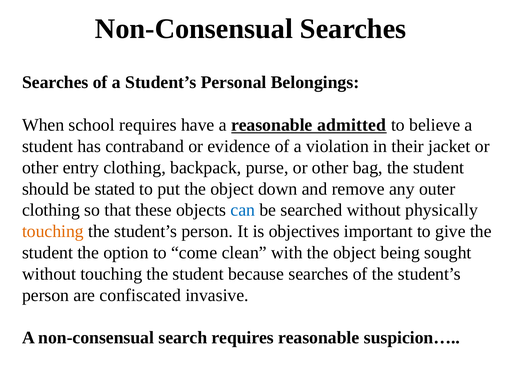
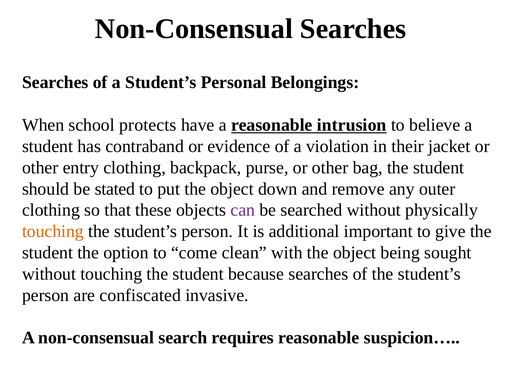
school requires: requires -> protects (148, 125)
admitted: admitted -> intrusion (352, 125)
can colour: blue -> purple (243, 210)
objectives: objectives -> additional (304, 231)
